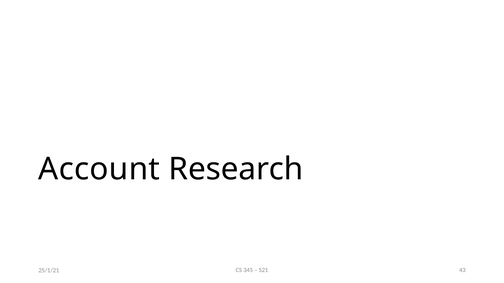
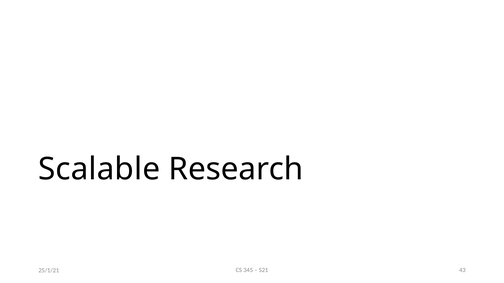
Account: Account -> Scalable (99, 169)
